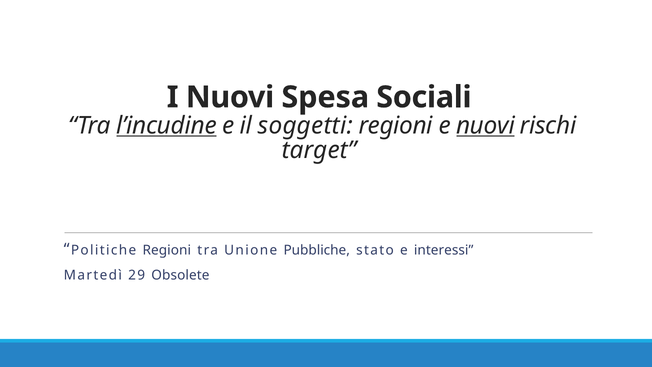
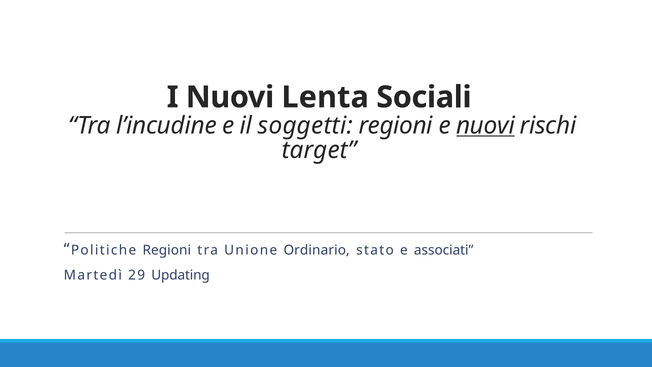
Spesa: Spesa -> Lenta (325, 97)
l’incudine underline: present -> none (166, 125)
Pubbliche: Pubbliche -> Ordinario (317, 250)
interessi: interessi -> associati (444, 250)
Obsolete: Obsolete -> Updating (181, 275)
